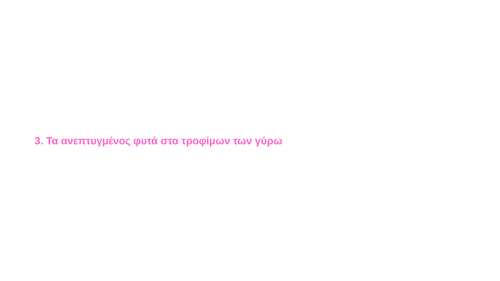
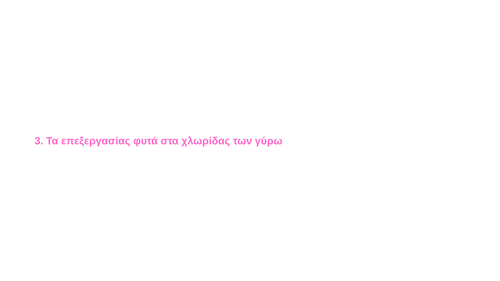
ανεπτυγμένος: ανεπτυγμένος -> επεξεργασίας (96, 141)
τροφίμων: τροφίμων -> χλωρίδας (206, 141)
